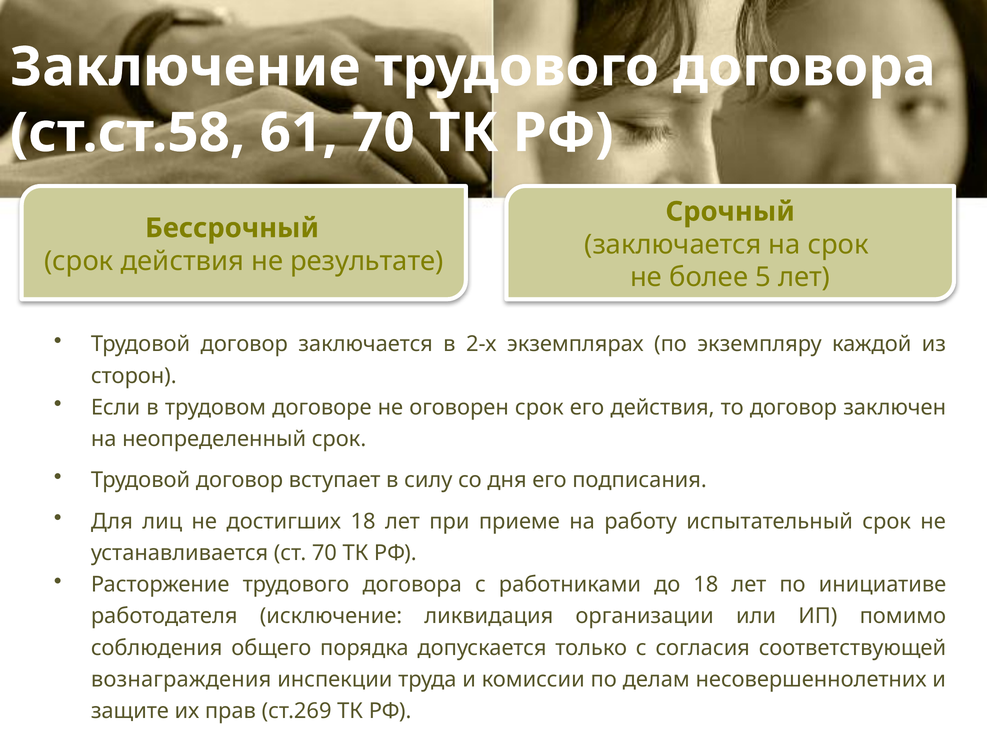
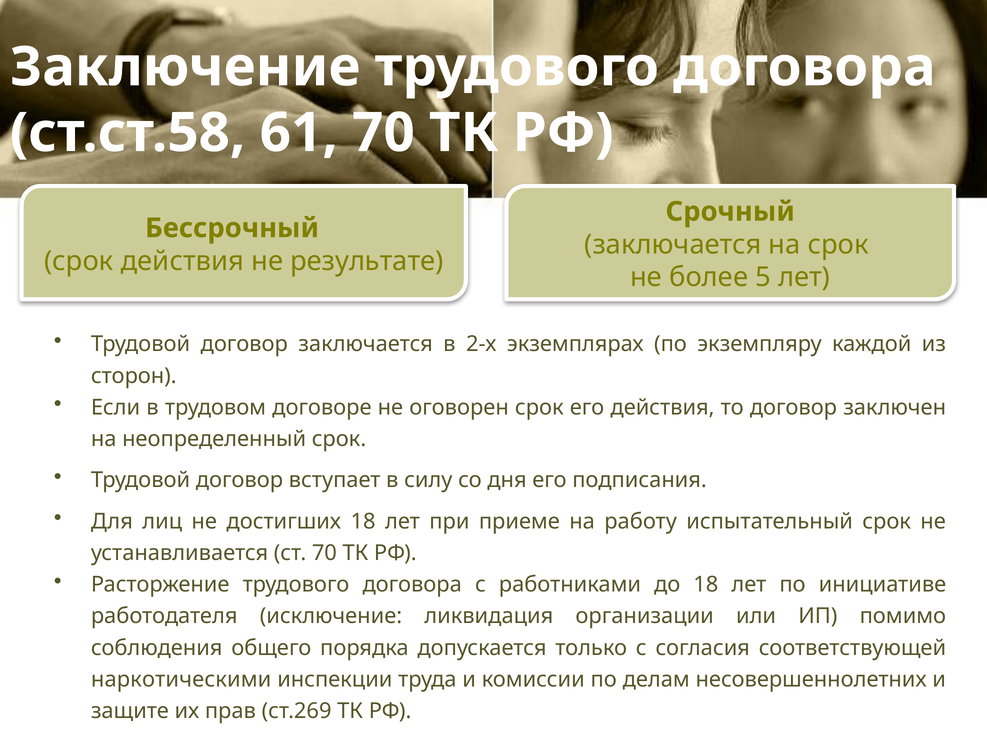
вознаграждения: вознаграждения -> наркотическими (181, 680)
